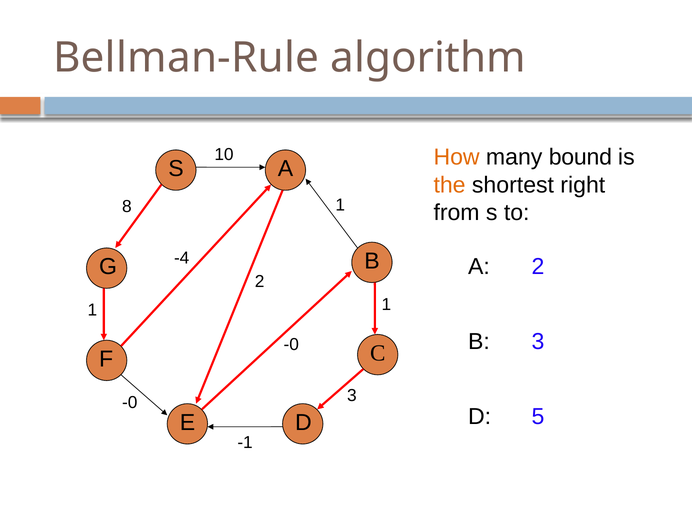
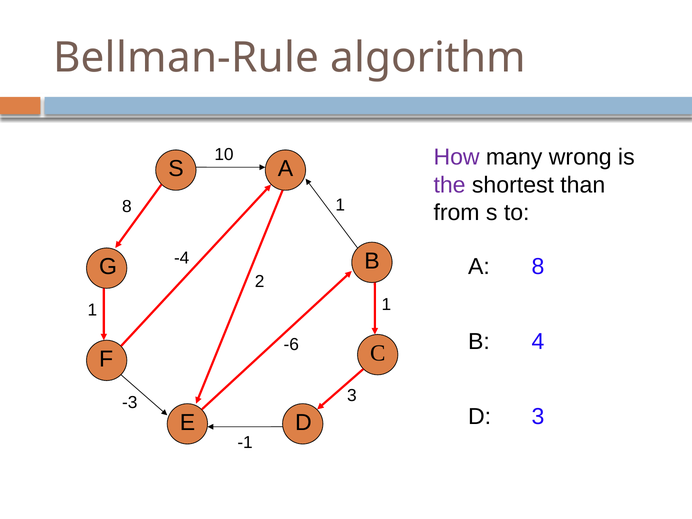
How colour: orange -> purple (457, 157)
bound: bound -> wrong (580, 157)
the colour: orange -> purple (450, 185)
right: right -> than (583, 185)
A 2: 2 -> 8 (538, 267)
B 3: 3 -> 4 (538, 342)
-0: -0 -> -6 (291, 345)
-0: -0 -> -3 (130, 402)
D 5: 5 -> 3 (538, 417)
